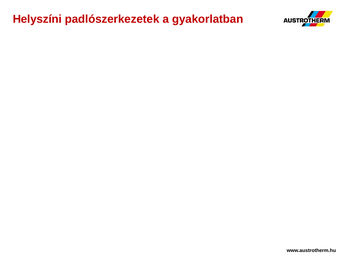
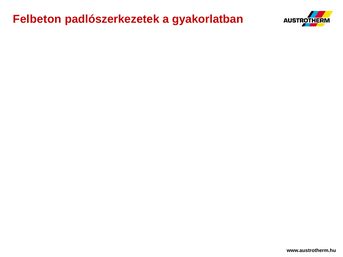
Helyszíni: Helyszíni -> Felbeton (37, 19)
